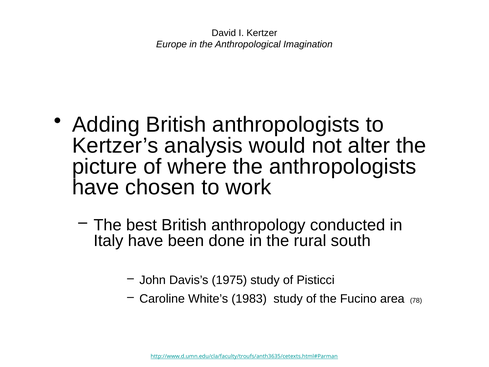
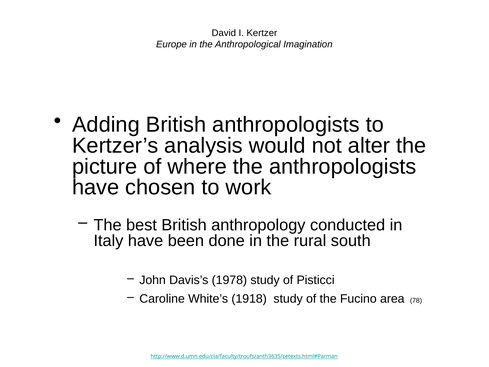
1975: 1975 -> 1978 (229, 280)
1983: 1983 -> 1918 (249, 299)
